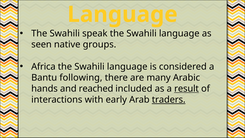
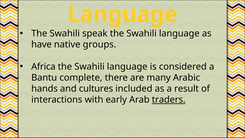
seen: seen -> have (42, 44)
following: following -> complete (81, 78)
reached: reached -> cultures (96, 89)
result underline: present -> none (187, 89)
